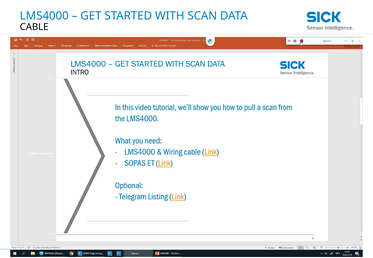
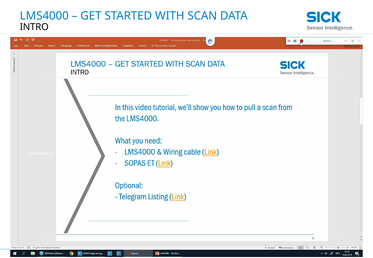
CABLE: CABLE -> INTRO (34, 27)
